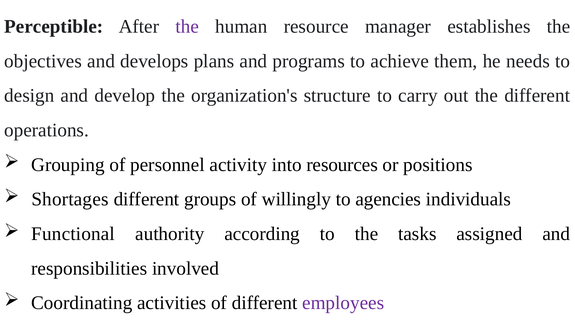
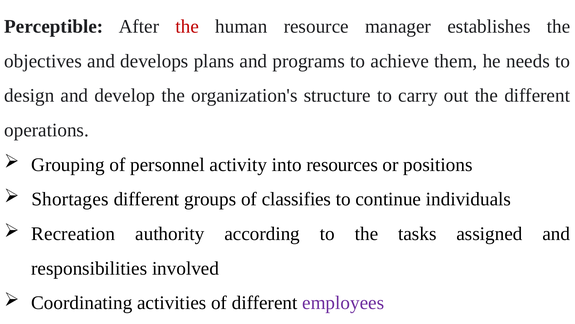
the colour: purple -> red (187, 26)
willingly: willingly -> classifies (296, 199)
agencies: agencies -> continue (388, 199)
Functional: Functional -> Recreation (73, 233)
